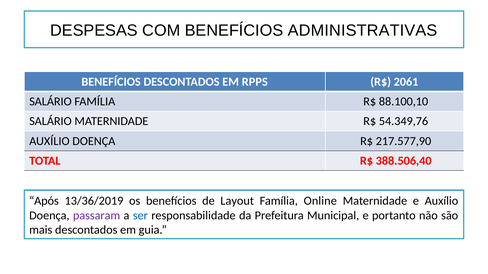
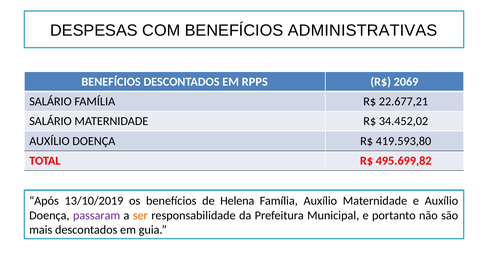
2061: 2061 -> 2069 (406, 82)
88.100,10: 88.100,10 -> 22.677,21 (404, 102)
54.349,76: 54.349,76 -> 34.452,02 (404, 122)
217.577,90: 217.577,90 -> 419.593,80 (403, 141)
388.506,40: 388.506,40 -> 495.699,82 (404, 161)
13/36/2019: 13/36/2019 -> 13/10/2019 (94, 201)
Layout: Layout -> Helena (237, 201)
Família Online: Online -> Auxílio (320, 201)
ser colour: blue -> orange (140, 216)
